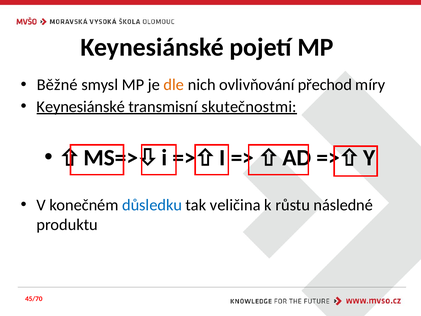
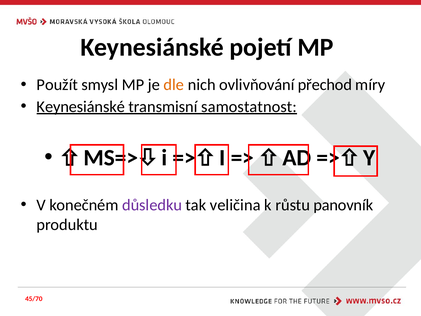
Běžné: Běžné -> Použít (57, 85)
skutečnostmi: skutečnostmi -> samostatnost (249, 107)
důsledku colour: blue -> purple (152, 205)
následné: následné -> panovník (343, 205)
